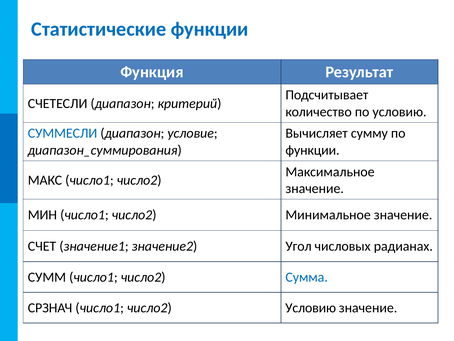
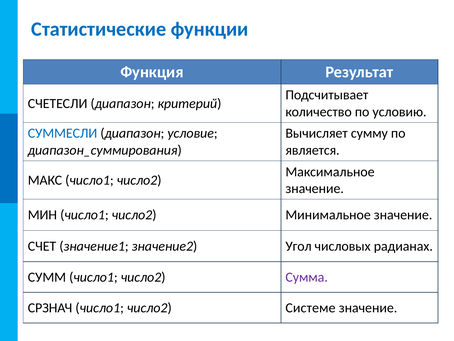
функции: функции -> является (313, 150)
Сумма colour: blue -> purple (307, 277)
число2 Условию: Условию -> Системе (311, 307)
